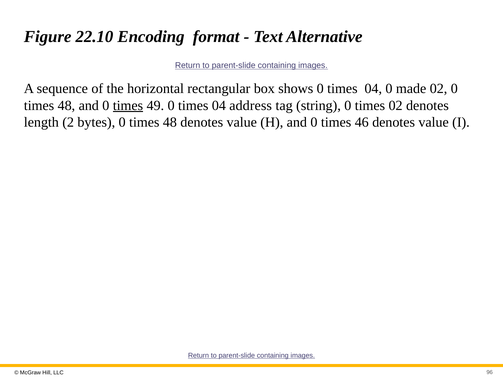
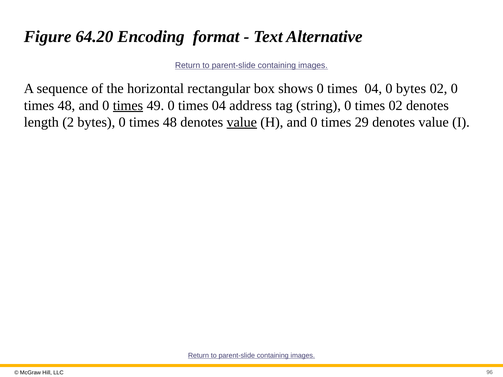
22.10: 22.10 -> 64.20 (94, 37)
0 made: made -> bytes (411, 89)
value underline: none -> present (242, 122)
46: 46 -> 29 (362, 122)
